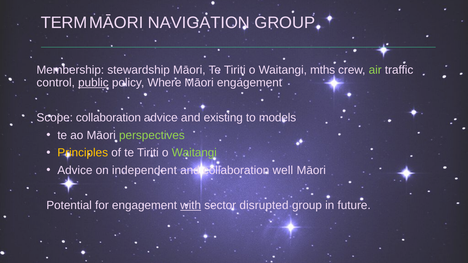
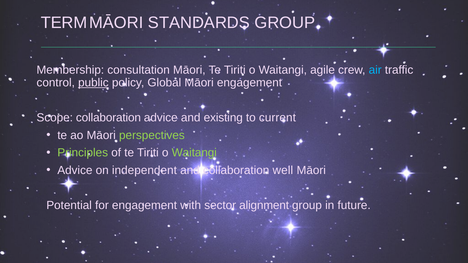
NAVIGATION: NAVIGATION -> STANDARDS (199, 23)
stewardship: stewardship -> consultation (139, 70)
mths: mths -> agile (323, 70)
air colour: light green -> light blue (375, 70)
Where: Where -> Global (164, 83)
models: models -> current (277, 118)
Principles colour: yellow -> light green (83, 153)
with underline: present -> none (191, 205)
disrupted: disrupted -> alignment (264, 205)
